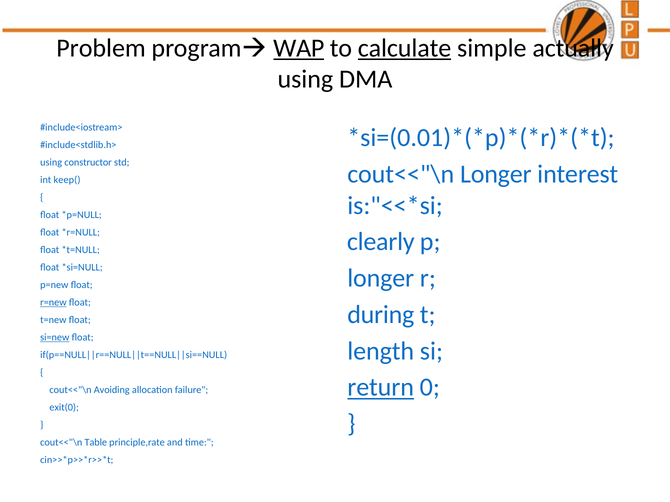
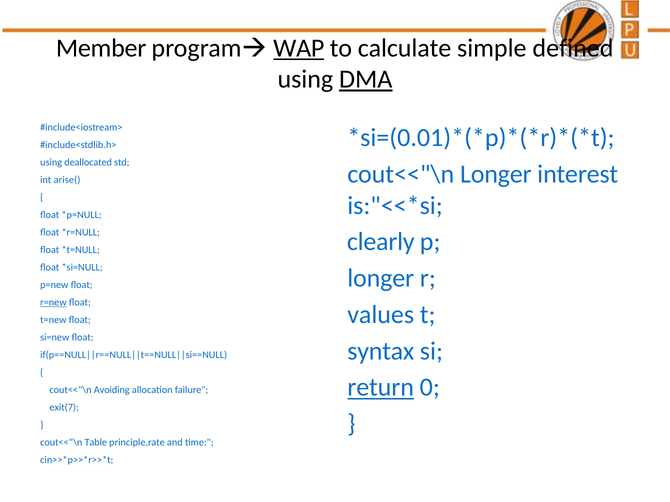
Problem: Problem -> Member (101, 48)
calculate underline: present -> none (405, 48)
actually: actually -> defined (573, 48)
DMA underline: none -> present (366, 79)
constructor: constructor -> deallocated (88, 162)
keep(: keep( -> arise( (67, 180)
during: during -> values (381, 315)
si=new underline: present -> none (55, 338)
length: length -> syntax (381, 351)
exit(0: exit(0 -> exit(7 (64, 408)
